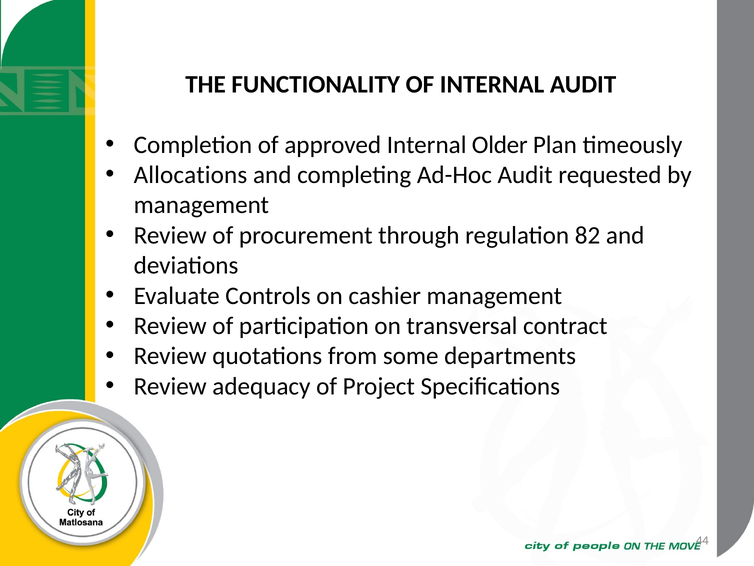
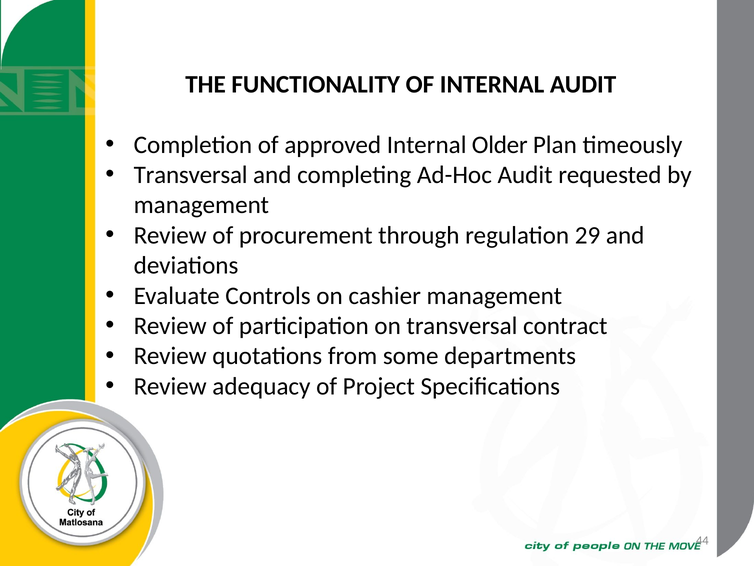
Allocations: Allocations -> Transversal (191, 175)
82: 82 -> 29 (588, 235)
